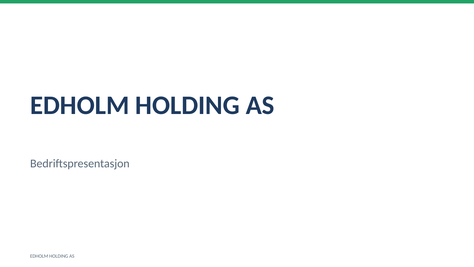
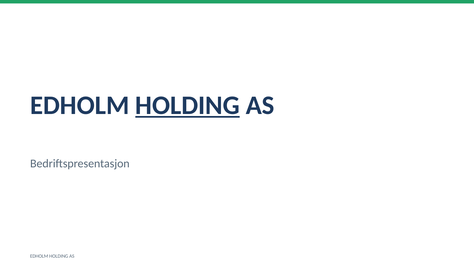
HOLDING underline: none -> present (188, 105)
